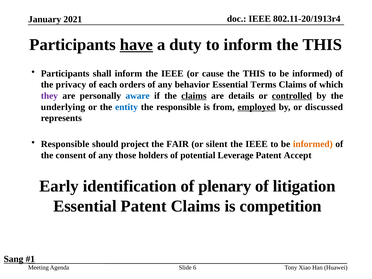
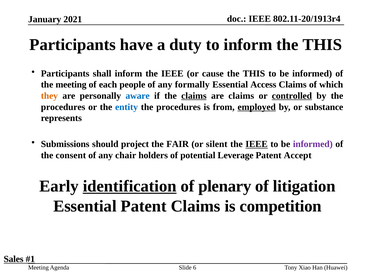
have underline: present -> none (136, 45)
the privacy: privacy -> meeting (71, 85)
orders: orders -> people (132, 85)
behavior: behavior -> formally (192, 85)
Terms: Terms -> Access (263, 85)
they colour: purple -> orange (49, 96)
are details: details -> claims (241, 96)
underlying: underlying -> procedures (63, 107)
responsible: responsible -> procedures (178, 107)
discussed: discussed -> substance (324, 107)
Responsible: Responsible -> Submissions (65, 144)
IEEE underline: none -> present (257, 144)
informed colour: orange -> purple (313, 144)
those: those -> chair (126, 155)
identification underline: none -> present (130, 186)
Sang: Sang -> Sales (14, 259)
